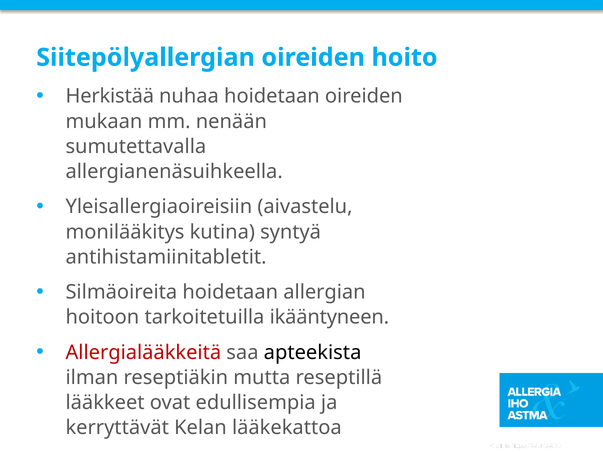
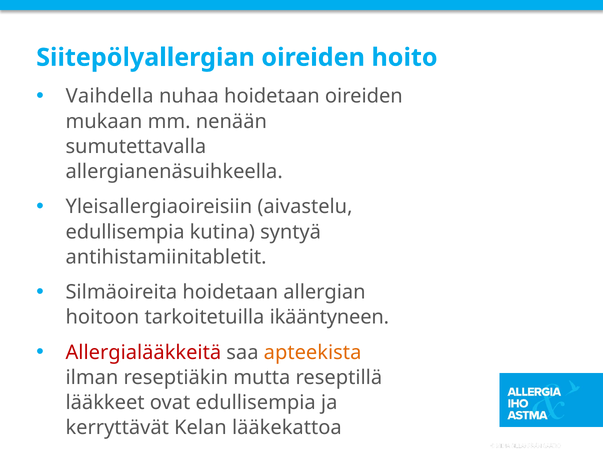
Herkistää: Herkistää -> Vaihdella (110, 96)
monilääkitys: monilääkitys -> edullisempia (125, 232)
apteekista colour: black -> orange (313, 353)
